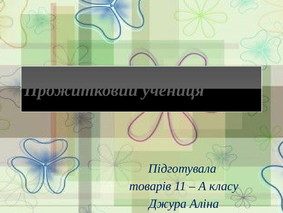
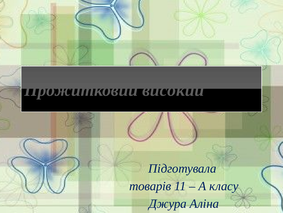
учениця: учениця -> високий (173, 90)
